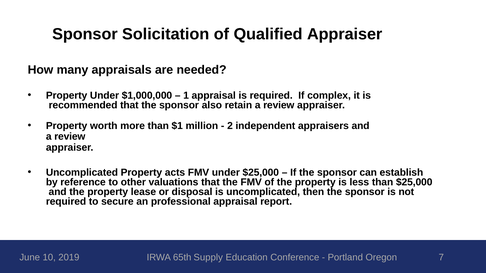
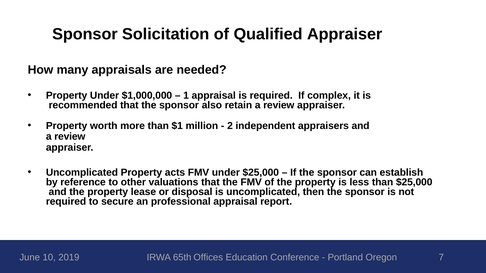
Supply: Supply -> Offices (208, 258)
